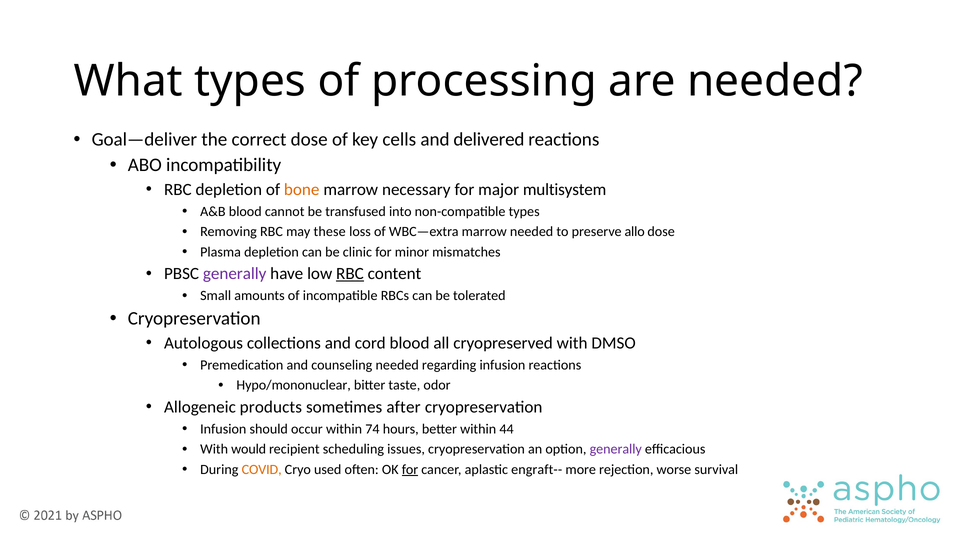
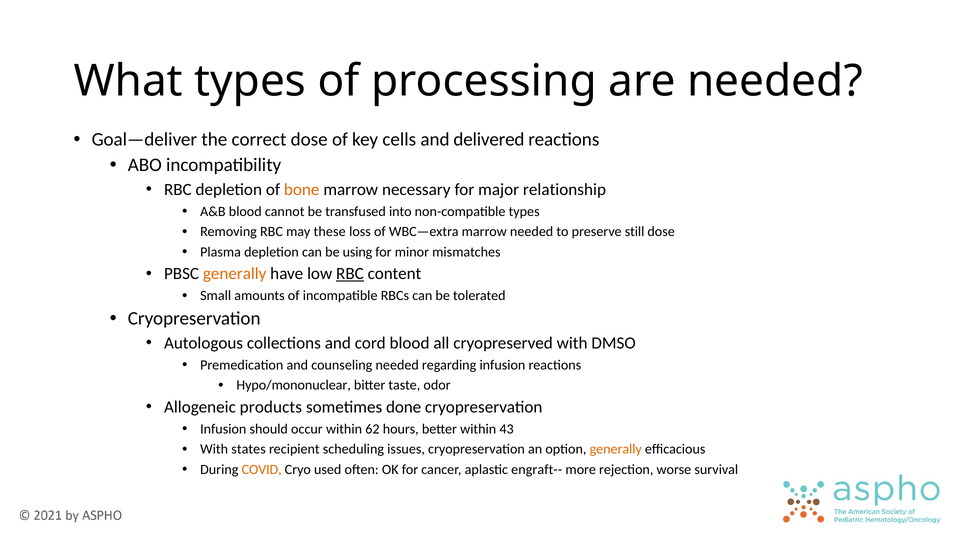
multisystem: multisystem -> relationship (564, 190)
allo: allo -> still (635, 232)
clinic: clinic -> using (358, 252)
generally colour: purple -> orange (235, 274)
after: after -> done (404, 407)
74: 74 -> 62 (372, 429)
44: 44 -> 43 (507, 429)
would: would -> states (249, 449)
generally colour: purple -> orange (616, 449)
for underline: present -> none (410, 469)
